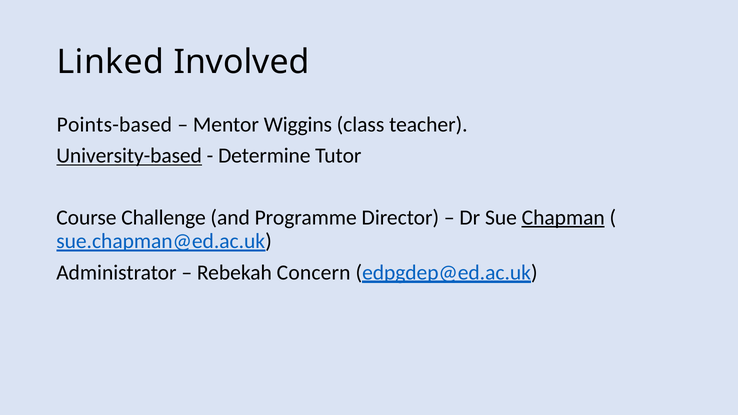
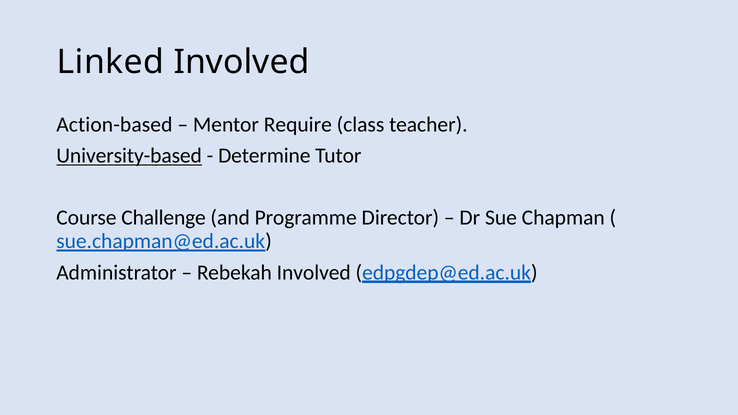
Points-based: Points-based -> Action-based (114, 125)
Wiggins: Wiggins -> Require (298, 125)
Chapman underline: present -> none (563, 218)
Rebekah Concern: Concern -> Involved (314, 273)
